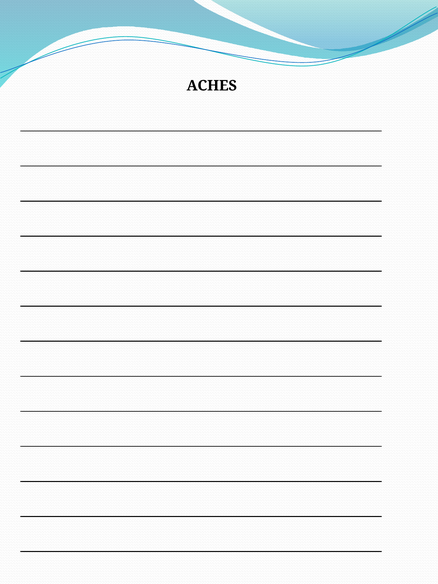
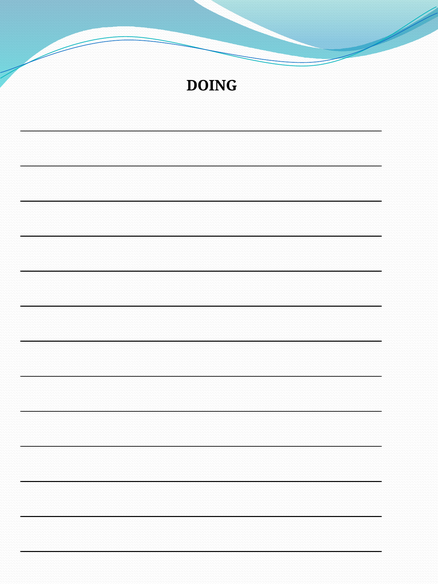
ACHES: ACHES -> DOING (212, 86)
